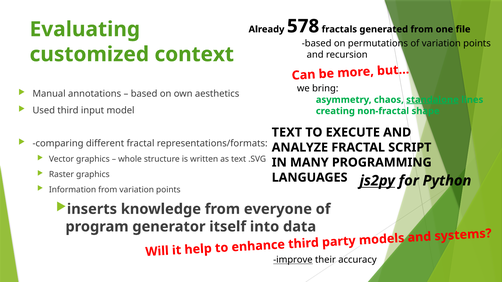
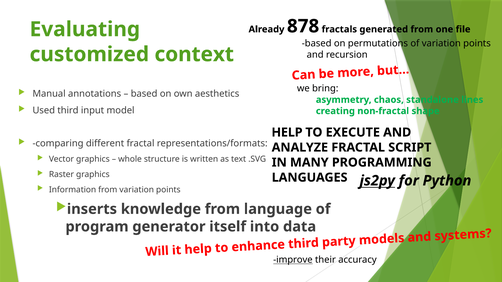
578: 578 -> 878 (303, 26)
standalone underline: present -> none (432, 100)
TEXT: TEXT -> HELP (287, 133)
everyone: everyone -> language (278, 209)
